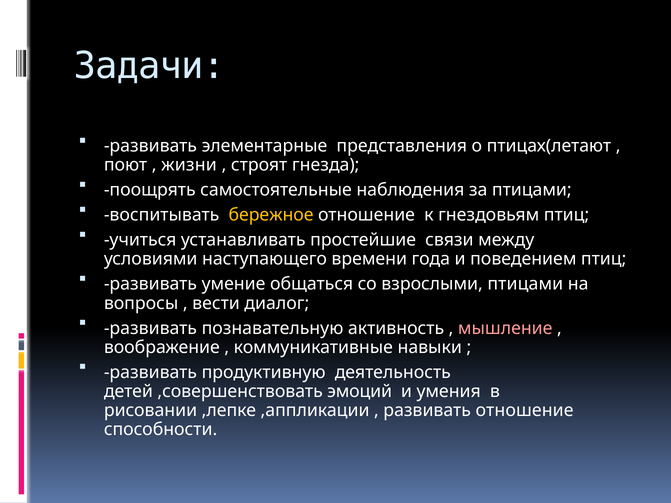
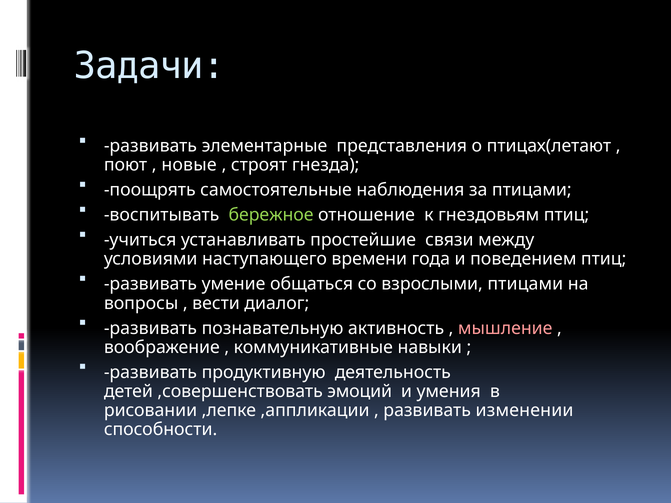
жизни: жизни -> новые (189, 165)
бережное colour: yellow -> light green (271, 215)
развивать отношение: отношение -> изменении (524, 411)
